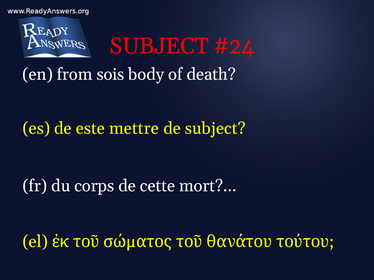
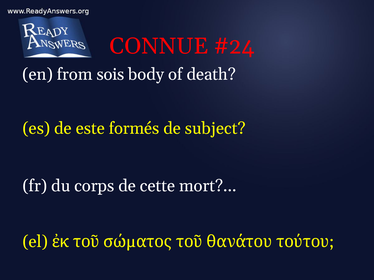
SUBJECT: SUBJECT -> CONNUE (159, 46)
mettre: mettre -> formés (134, 129)
